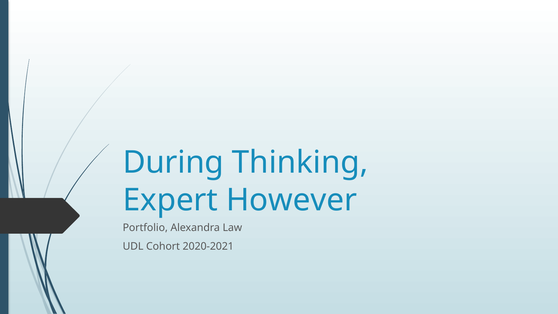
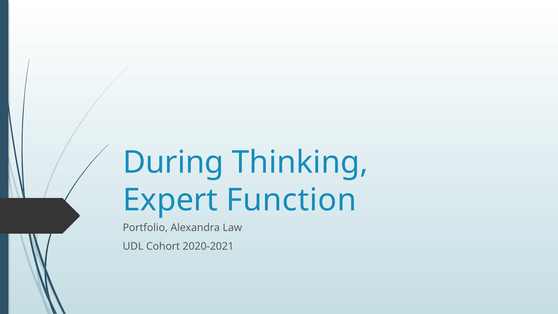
However: However -> Function (291, 200)
